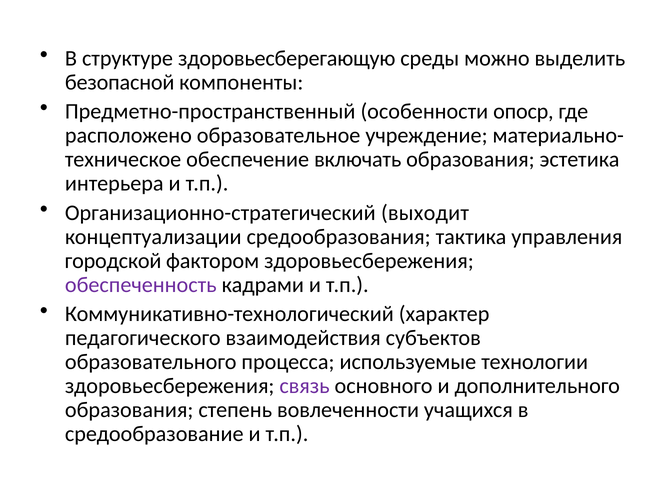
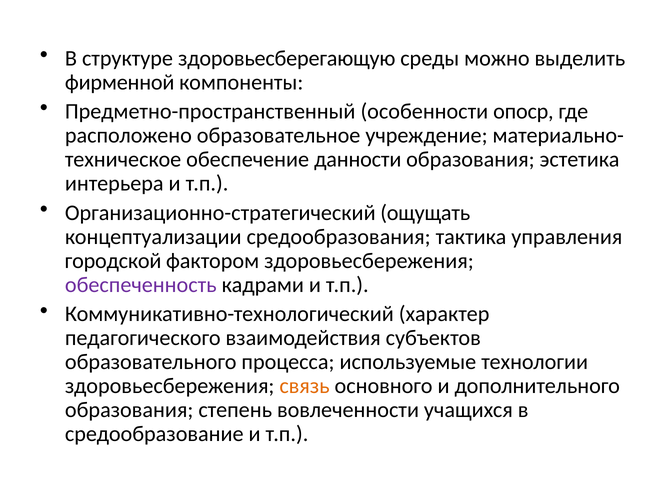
безопасной: безопасной -> фирменной (120, 82)
включать: включать -> данности (358, 159)
выходит: выходит -> ощущать (425, 213)
связь colour: purple -> orange (304, 386)
